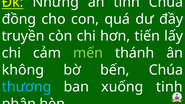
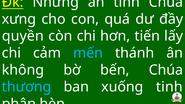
đồng: đồng -> xưng (19, 19)
truyền: truyền -> quyền (23, 36)
mến colour: light green -> light blue (88, 53)
